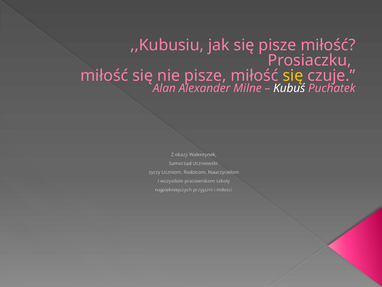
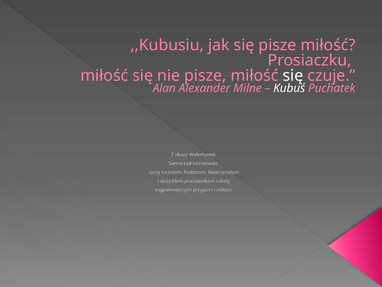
się colour: yellow -> white (293, 75)
